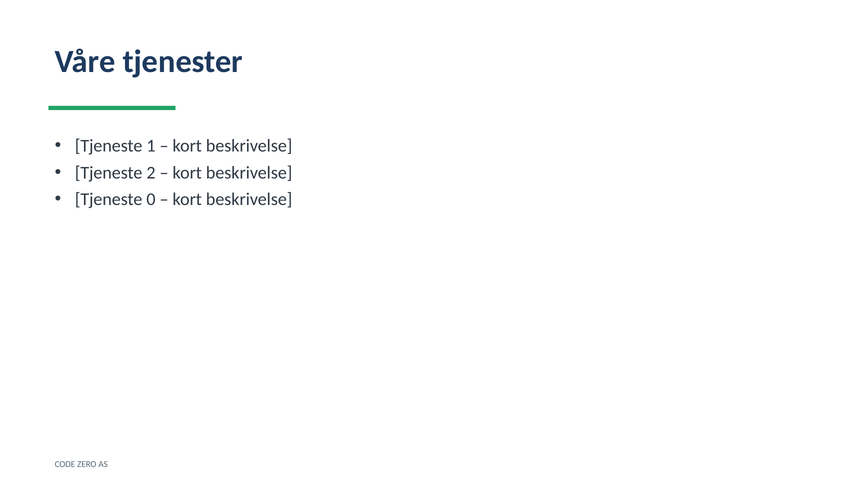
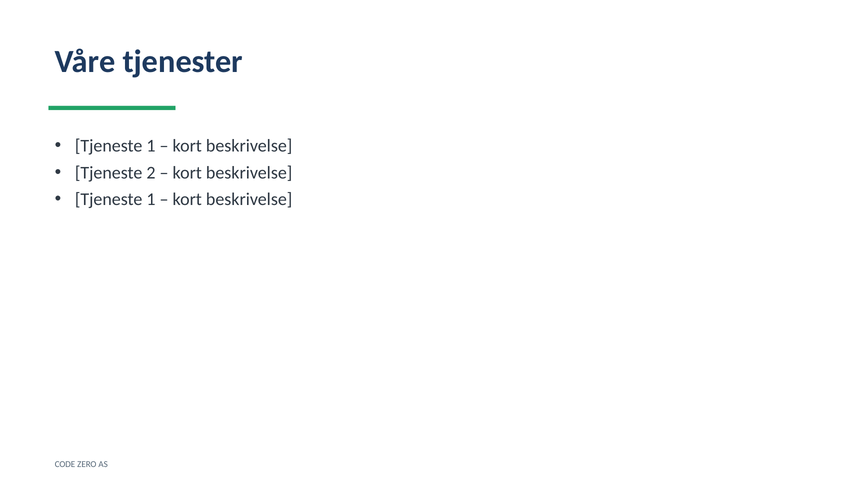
0: 0 -> 1 (151, 200)
